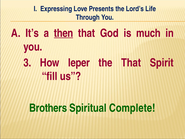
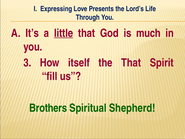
then: then -> little (64, 33)
leper: leper -> itself (79, 63)
Complete: Complete -> Shepherd (132, 108)
